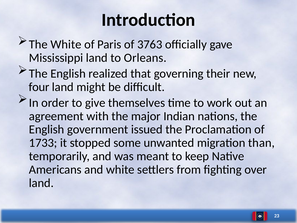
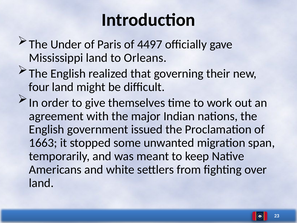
The White: White -> Under (66, 44)
3763: 3763 -> 4497 (150, 44)
1733: 1733 -> 1663 (43, 143)
than: than -> span (262, 143)
